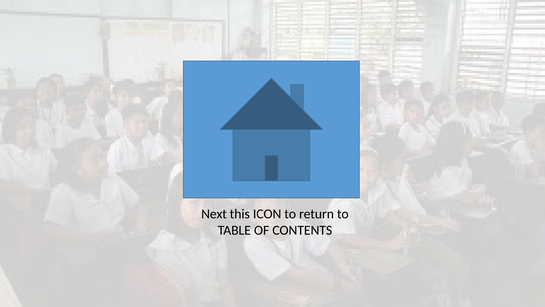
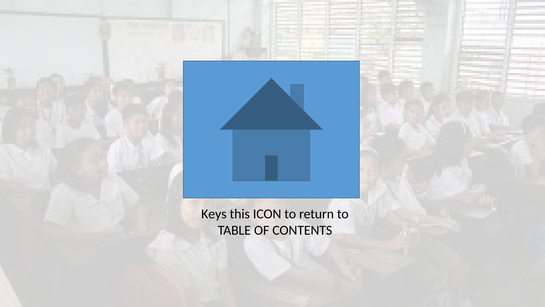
Next: Next -> Keys (214, 214)
